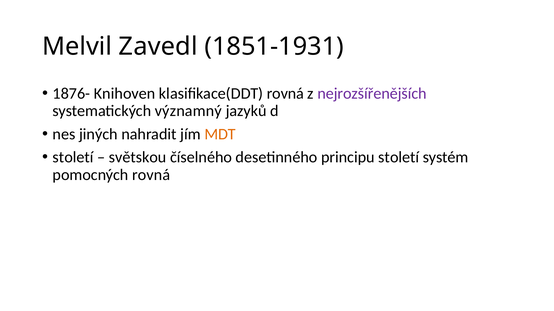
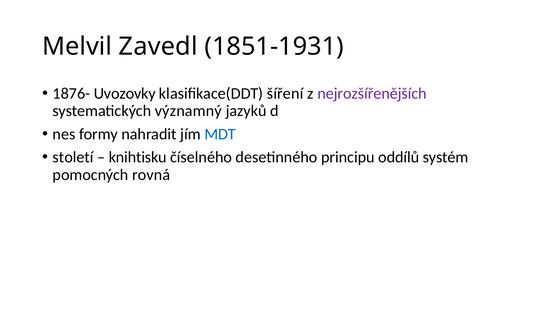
Knihoven: Knihoven -> Uvozovky (125, 94)
klasifikace(DDT rovná: rovná -> šíření (285, 94)
jiných: jiných -> formy (98, 134)
MDT colour: orange -> blue (220, 134)
světskou: světskou -> knihtisku (138, 158)
principu století: století -> oddílů (399, 158)
